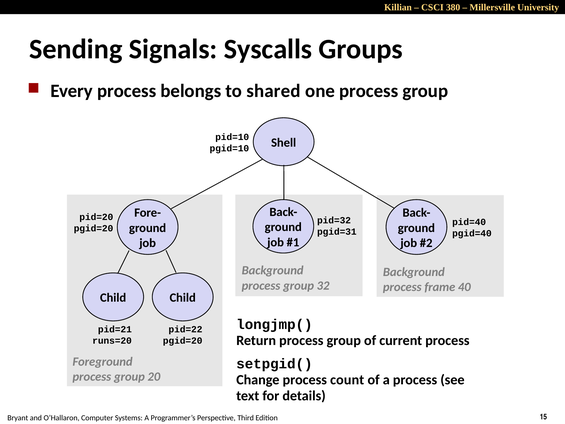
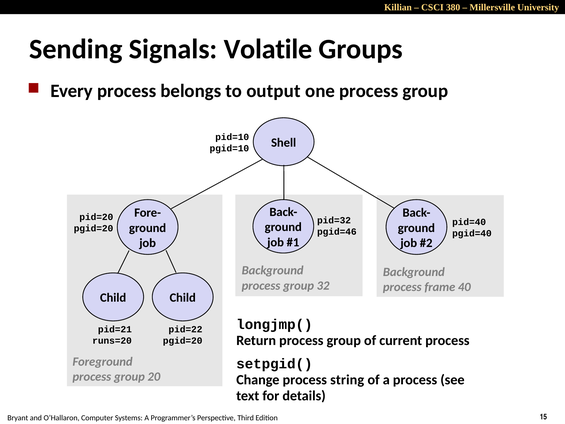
Syscalls: Syscalls -> Volatile (268, 49)
shared: shared -> output (274, 91)
pgid=31: pgid=31 -> pgid=46 (337, 232)
count: count -> string (347, 380)
